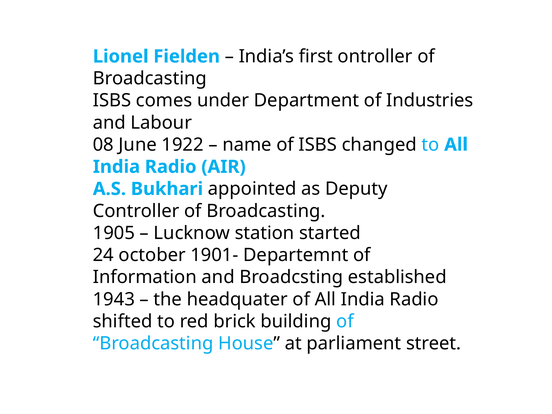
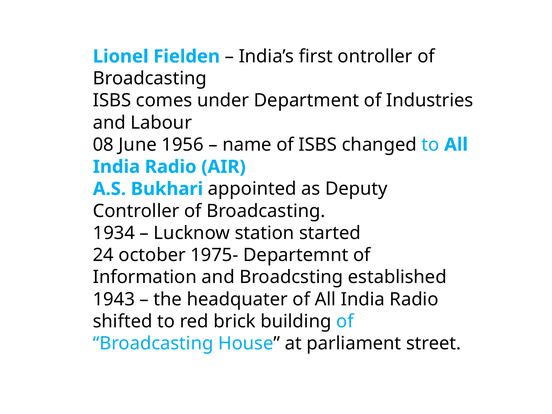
1922: 1922 -> 1956 (183, 145)
1905: 1905 -> 1934 (114, 233)
1901-: 1901- -> 1975- (214, 255)
